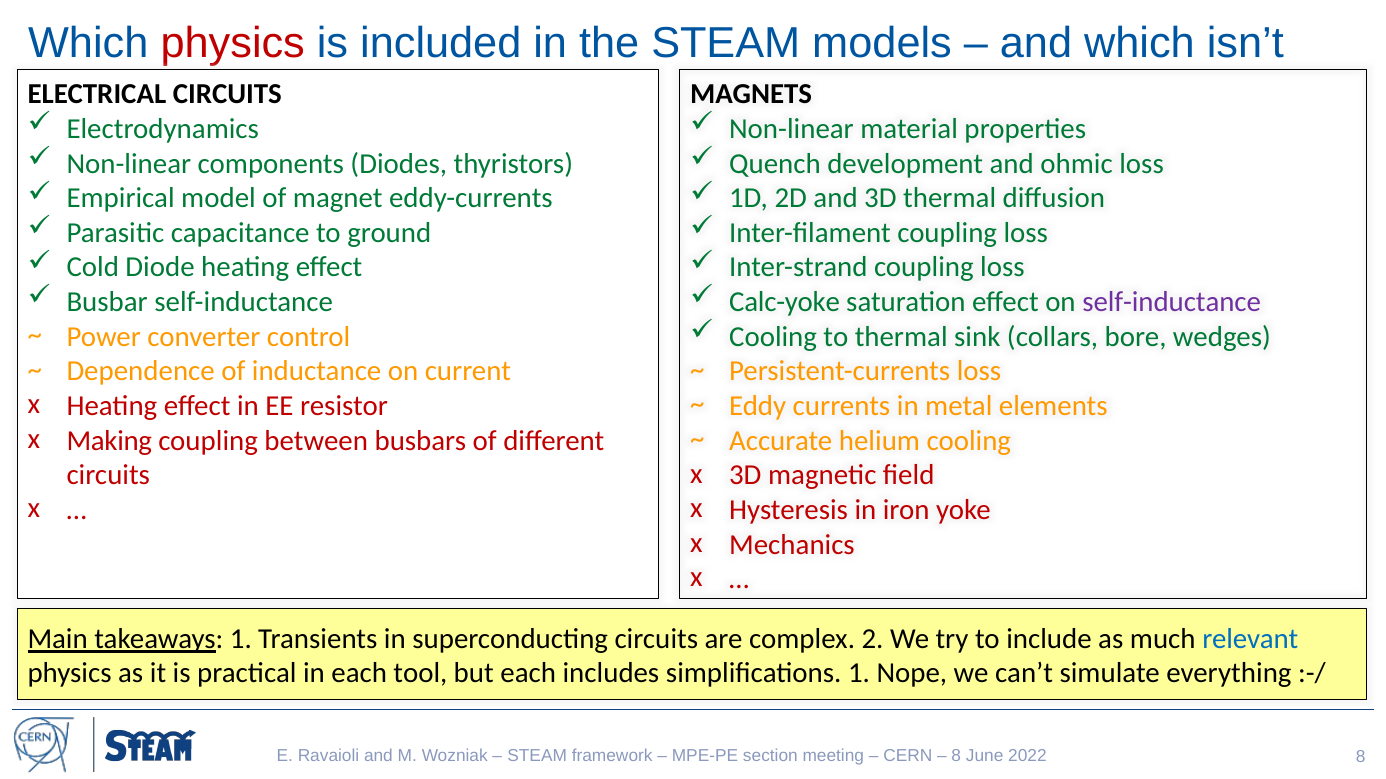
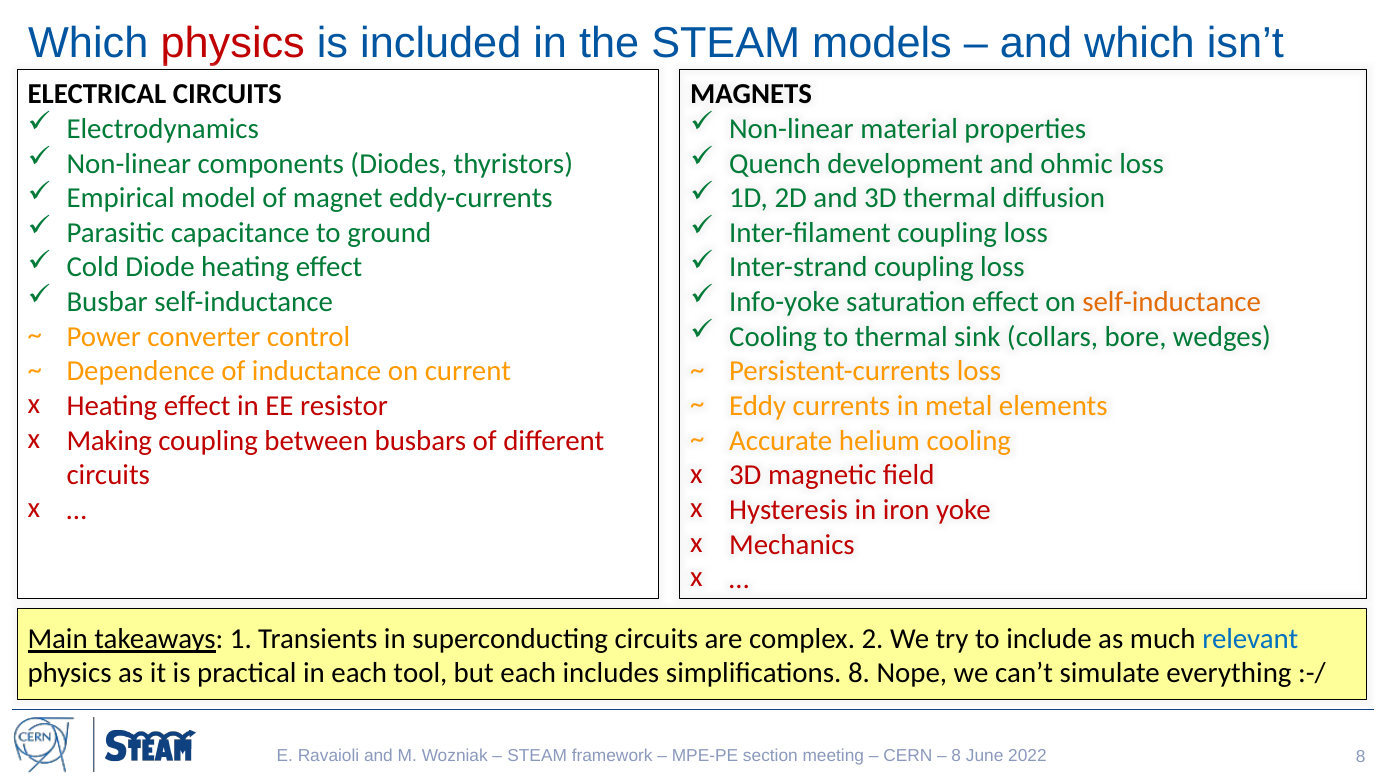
Calc-yoke: Calc-yoke -> Info-yoke (784, 302)
self-inductance colour: purple -> orange (1172, 302)
simplifications 1: 1 -> 8 (859, 674)
